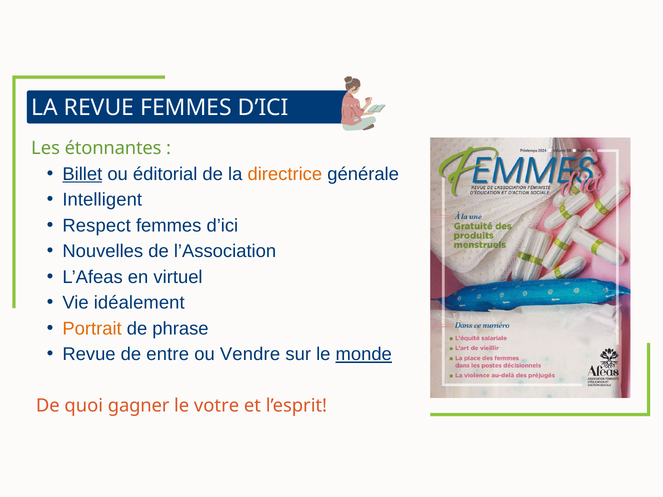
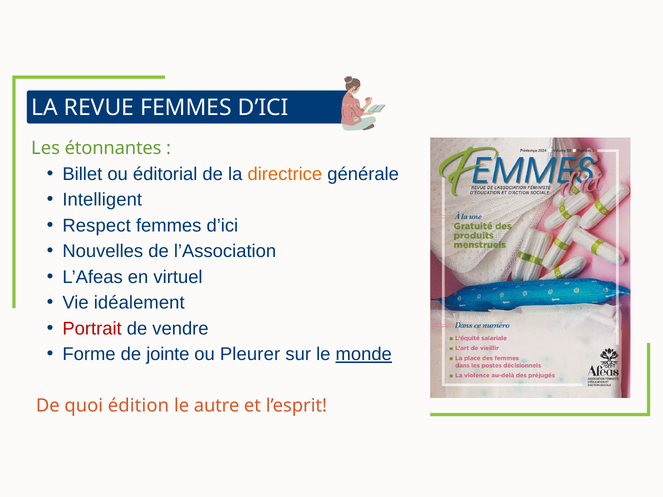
Billet underline: present -> none (82, 174)
Portrait colour: orange -> red (92, 329)
phrase: phrase -> vendre (180, 329)
Revue: Revue -> Forme (89, 354)
entre: entre -> jointe (168, 354)
Vendre: Vendre -> Pleurer (250, 354)
gagner: gagner -> édition (138, 406)
votre: votre -> autre (217, 406)
